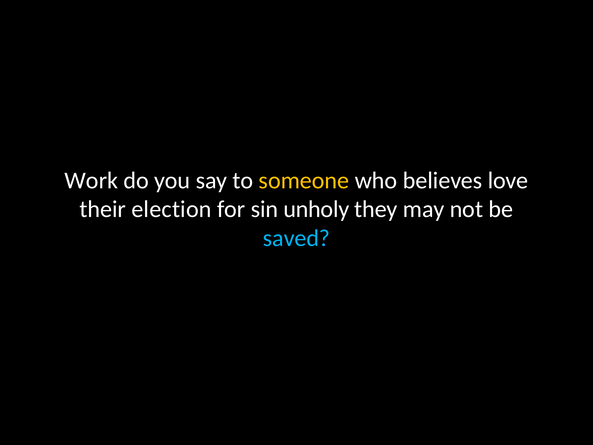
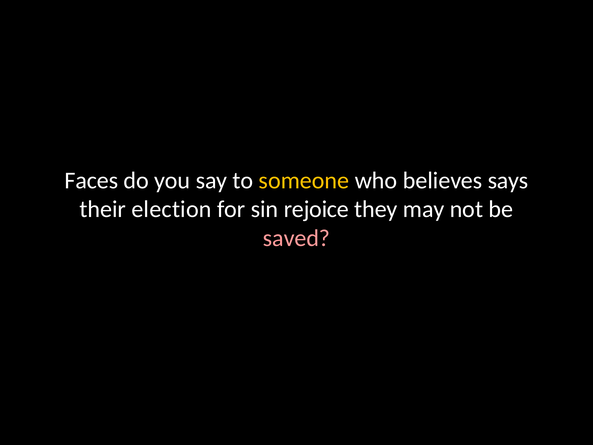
Work: Work -> Faces (91, 180)
love: love -> says (508, 180)
unholy: unholy -> rejoice (316, 209)
saved colour: light blue -> pink (296, 238)
